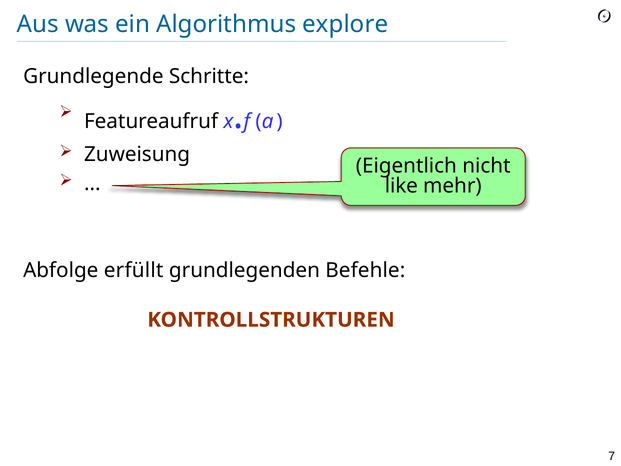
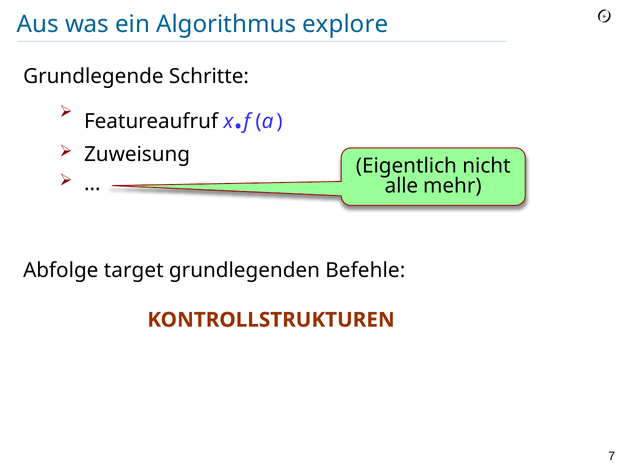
like: like -> alle (401, 186)
erfüllt: erfüllt -> target (134, 270)
